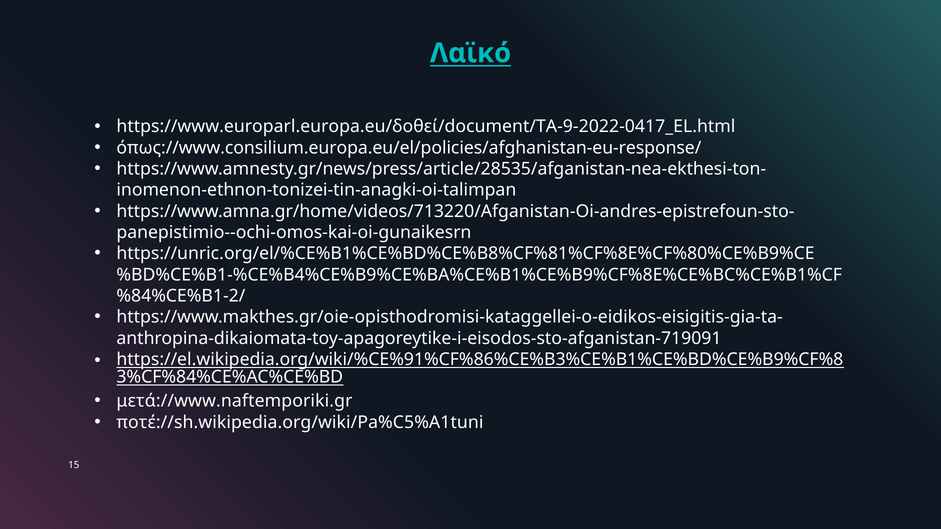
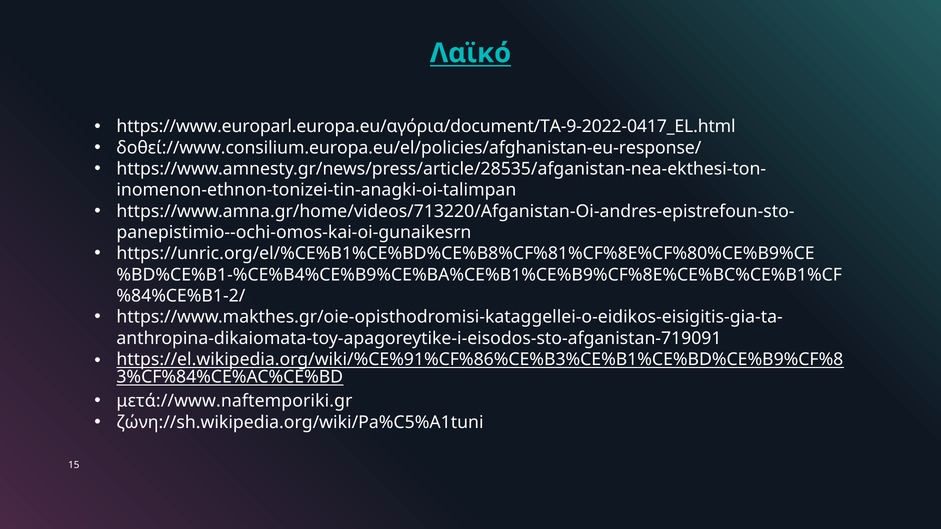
https://www.europarl.europa.eu/δοθεί/document/TA-9-2022-0417_EL.html: https://www.europarl.europa.eu/δοθεί/document/TA-9-2022-0417_EL.html -> https://www.europarl.europa.eu/αγόρια/document/TA-9-2022-0417_EL.html (426, 127)
όπως://www.consilium.europa.eu/el/policies/afghanistan-eu-response/: όπως://www.consilium.europa.eu/el/policies/afghanistan-eu-response/ -> δοθεί://www.consilium.europa.eu/el/policies/afghanistan-eu-response/ (409, 148)
ποτέ://sh.wikipedia.org/wiki/Pa%C5%A1tuni: ποτέ://sh.wikipedia.org/wiki/Pa%C5%A1tuni -> ζώνη://sh.wikipedia.org/wiki/Pa%C5%A1tuni (300, 422)
